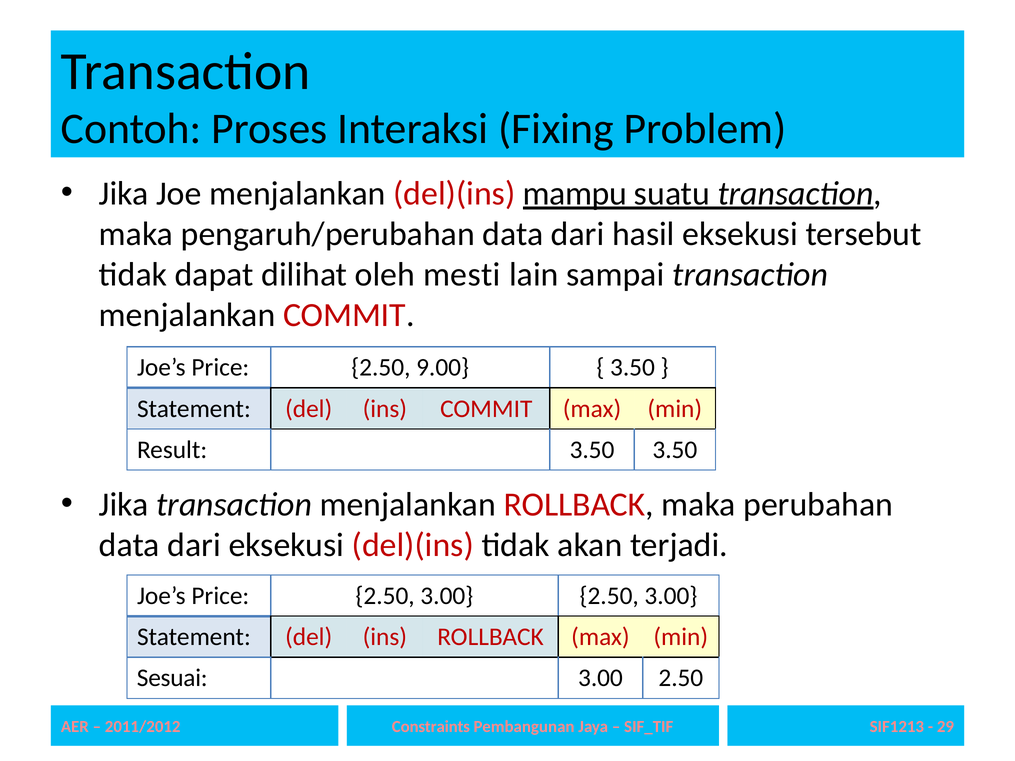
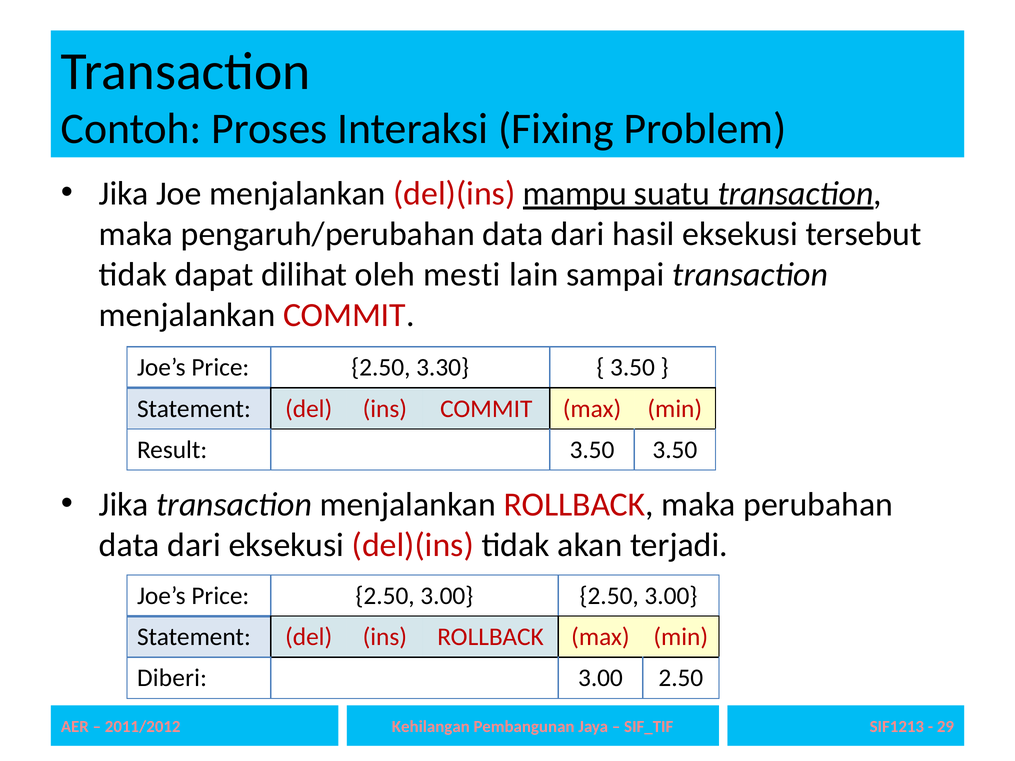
9.00: 9.00 -> 3.30 (443, 368)
Sesuai: Sesuai -> Diberi (172, 678)
Constraints: Constraints -> Kehilangan (431, 727)
